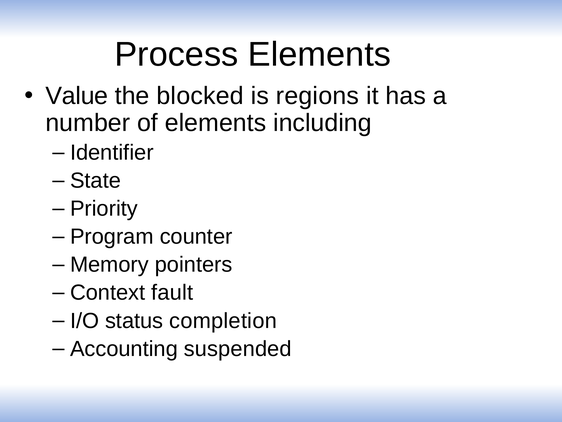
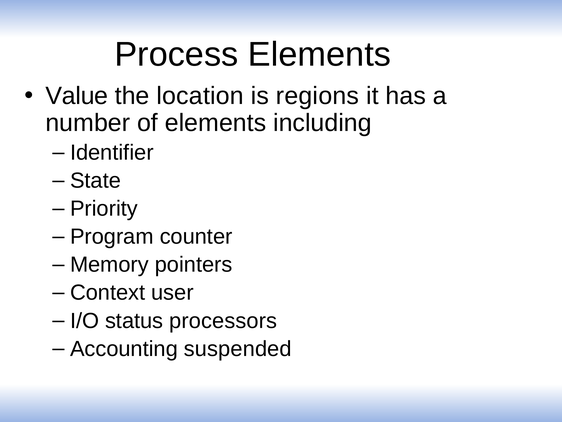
blocked: blocked -> location (200, 96)
fault: fault -> user (172, 292)
completion: completion -> processors (223, 320)
